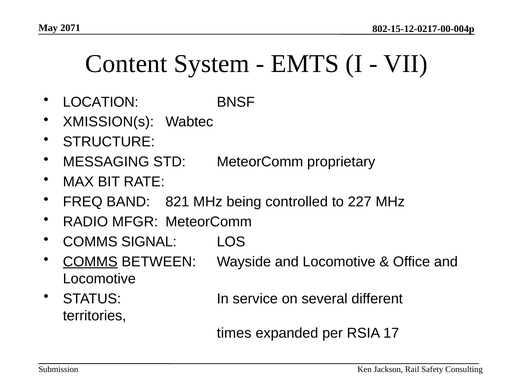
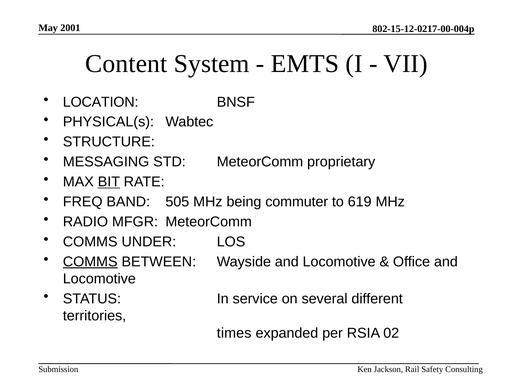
2071: 2071 -> 2001 (70, 28)
XMISSION(s: XMISSION(s -> PHYSICAL(s (108, 122)
BIT underline: none -> present (109, 182)
821: 821 -> 505 (177, 202)
controlled: controlled -> commuter (297, 202)
227: 227 -> 619 (360, 202)
SIGNAL: SIGNAL -> UNDER (149, 242)
17: 17 -> 02 (391, 333)
